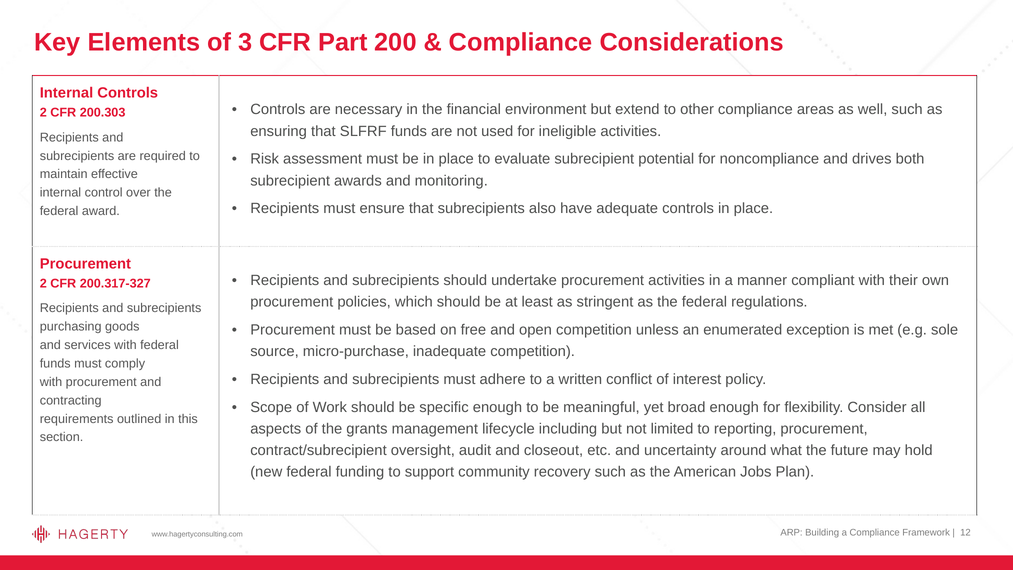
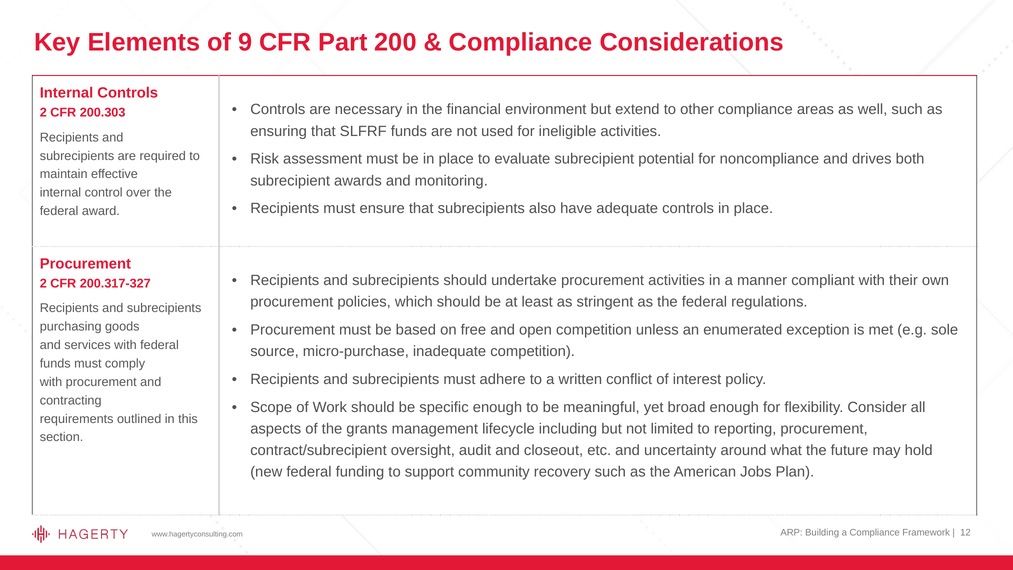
3: 3 -> 9 (245, 42)
